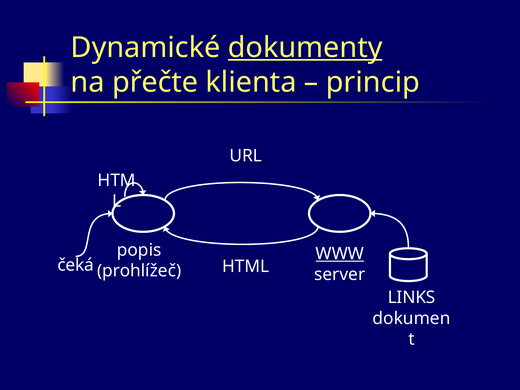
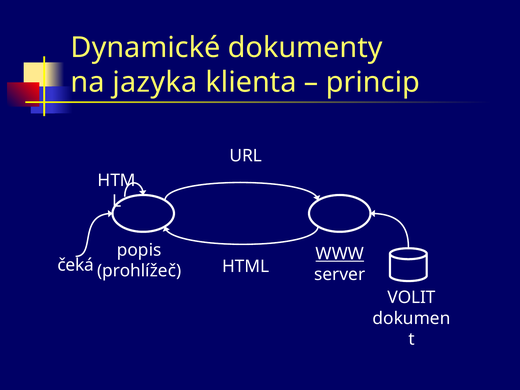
dokumenty underline: present -> none (305, 48)
přečte: přečte -> jazyka (155, 82)
LINKS: LINKS -> VOLIT (412, 298)
